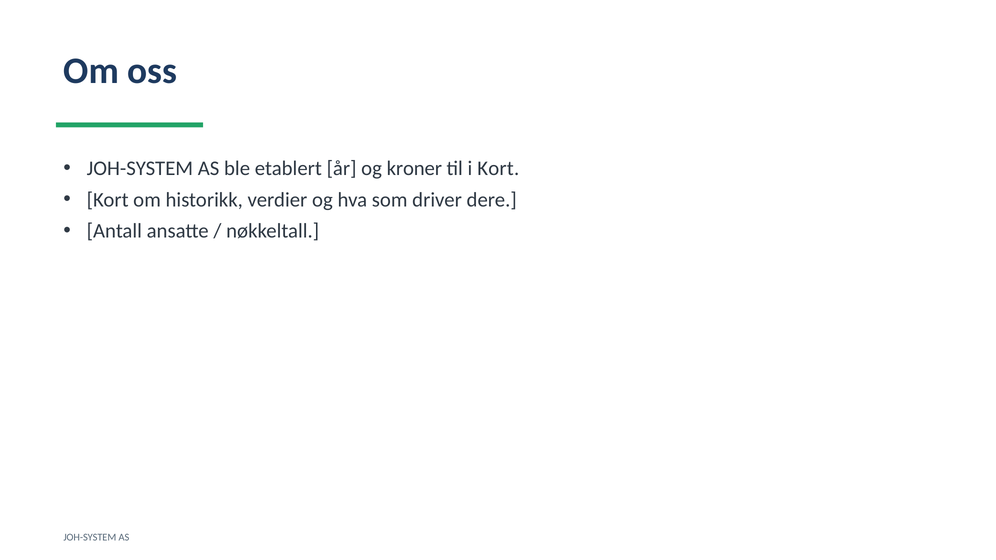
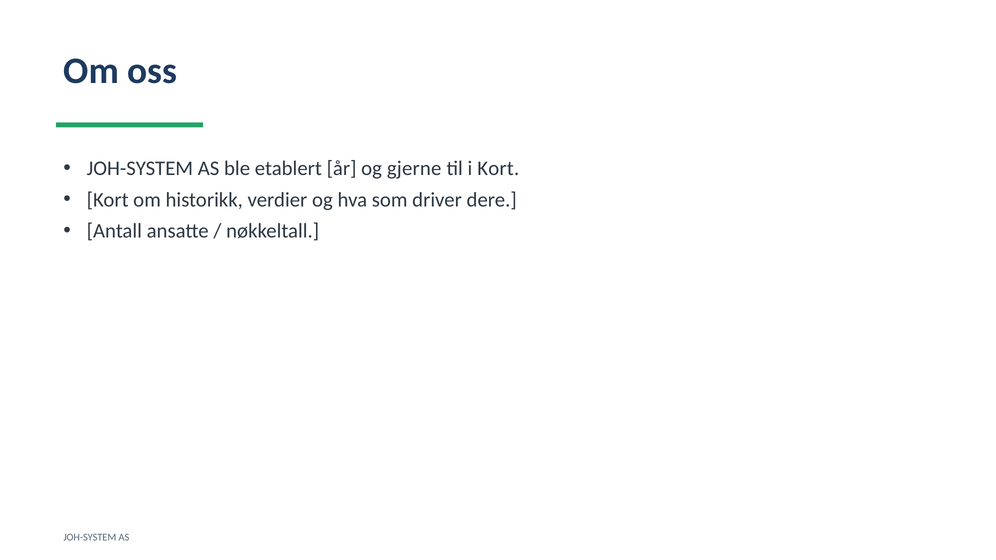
kroner: kroner -> gjerne (414, 169)
